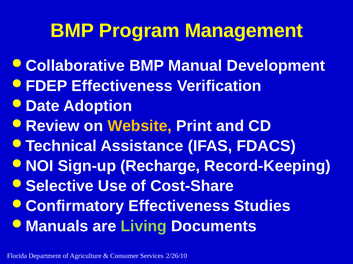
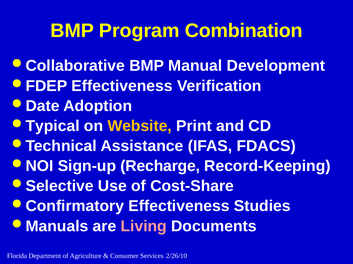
Management: Management -> Combination (244, 31)
Review: Review -> Typical (53, 126)
Living colour: light green -> pink (144, 227)
